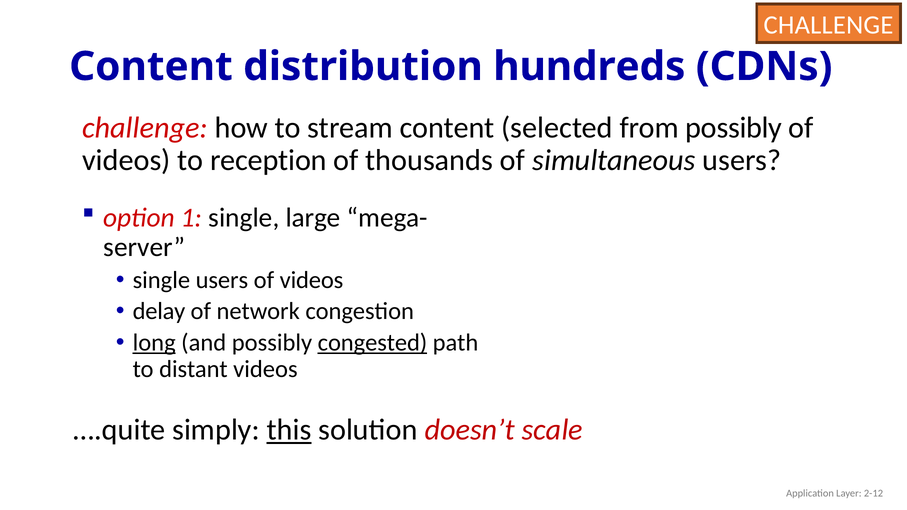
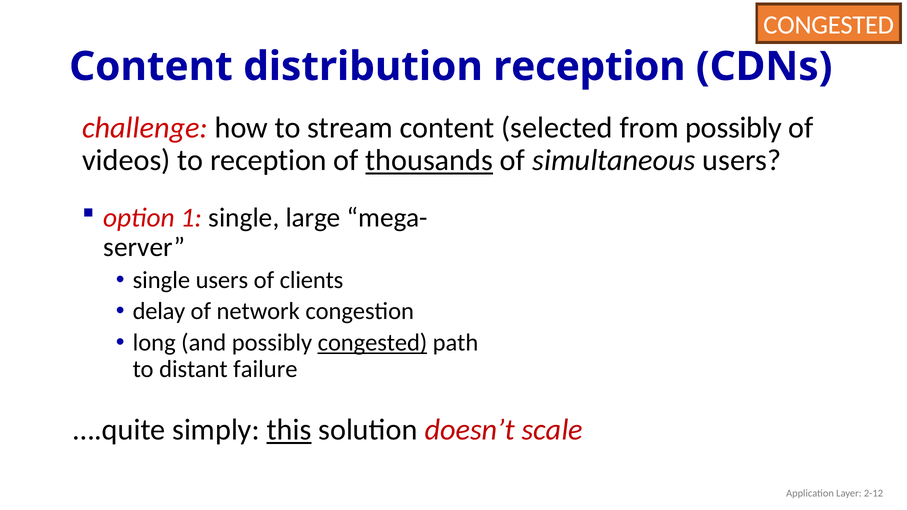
CHALLENGE: CHALLENGE -> CONGESTED (829, 25)
distribution hundreds: hundreds -> reception (589, 67)
thousands underline: none -> present (429, 160)
videos: videos -> clients (311, 280)
long underline: present -> none (154, 343)
distant videos: videos -> failure (265, 369)
